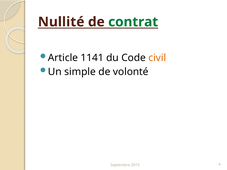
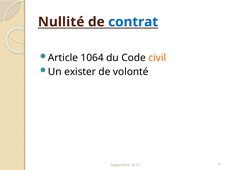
contrat colour: green -> blue (133, 22)
1141: 1141 -> 1064 (92, 58)
simple: simple -> exister (80, 72)
